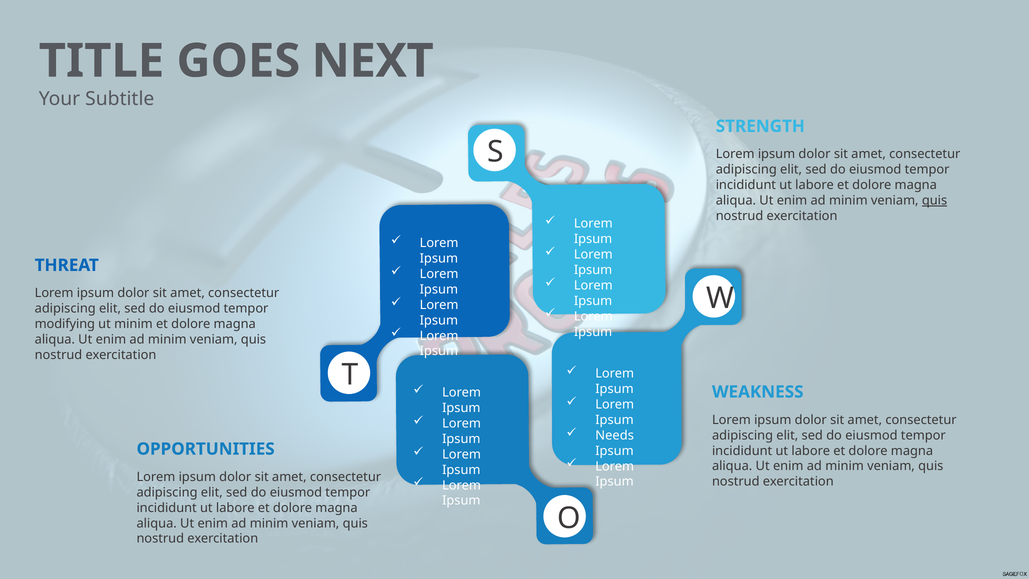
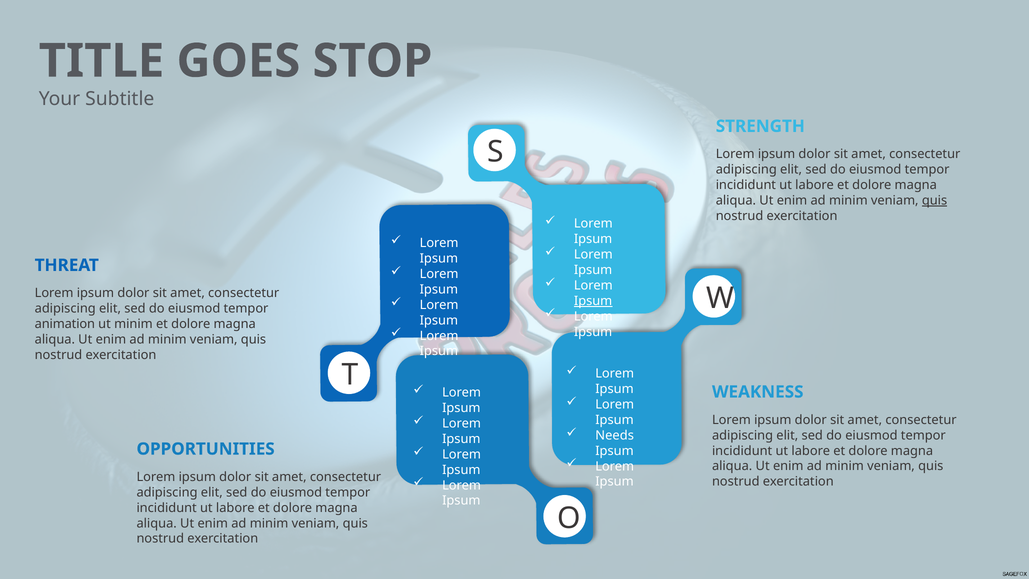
NEXT: NEXT -> STOP (372, 61)
Ipsum underline: none -> present (593, 301)
modifying: modifying -> animation (65, 324)
